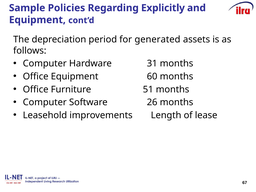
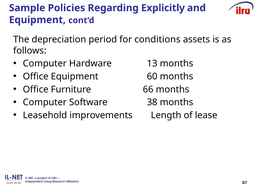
generated: generated -> conditions (157, 39)
31: 31 -> 13 (152, 63)
51: 51 -> 66 (148, 89)
26: 26 -> 38 (152, 102)
